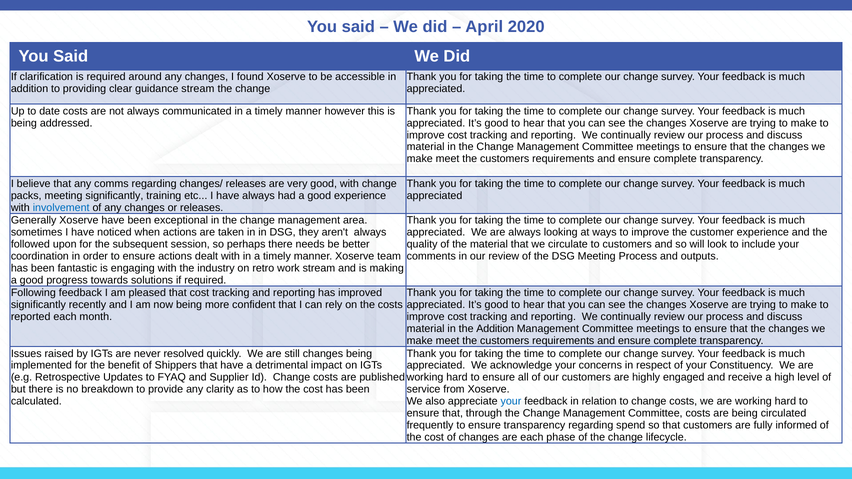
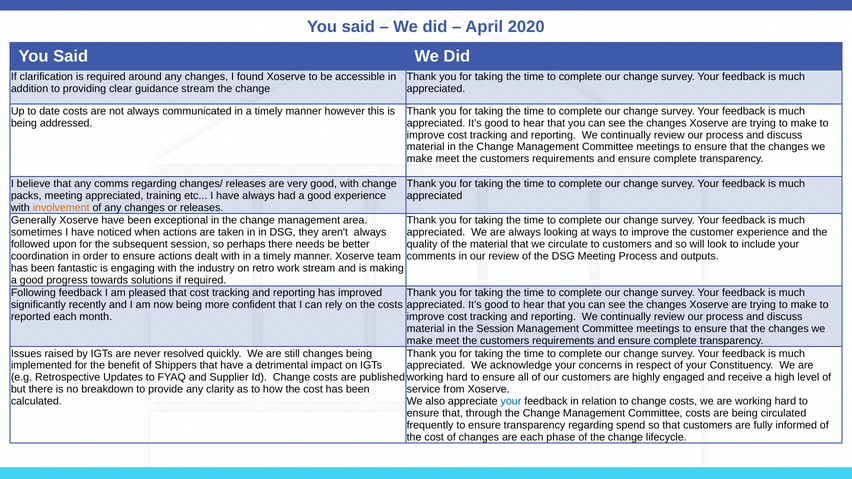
meeting significantly: significantly -> appreciated (114, 196)
involvement colour: blue -> orange (61, 208)
the Addition: Addition -> Session (495, 329)
